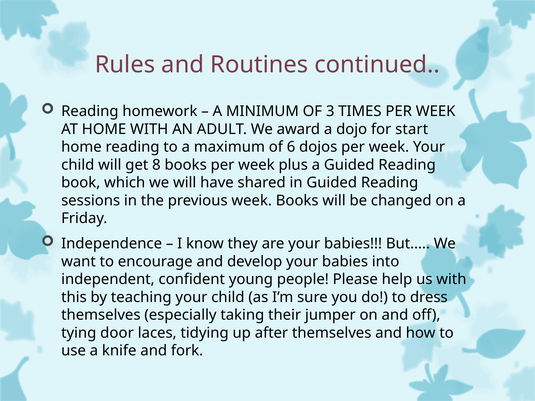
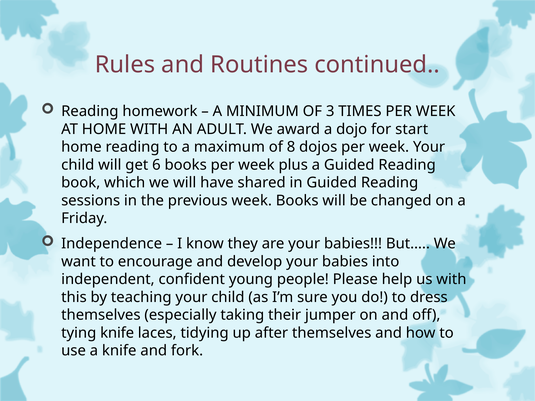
6: 6 -> 8 (291, 147)
8: 8 -> 6 (156, 165)
tying door: door -> knife (117, 333)
